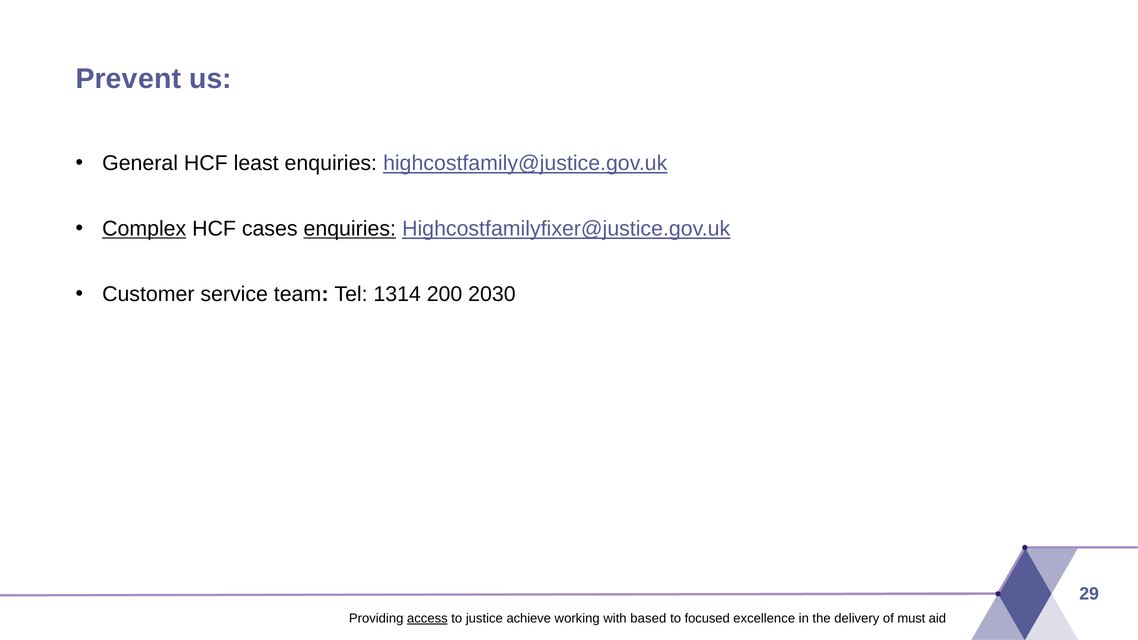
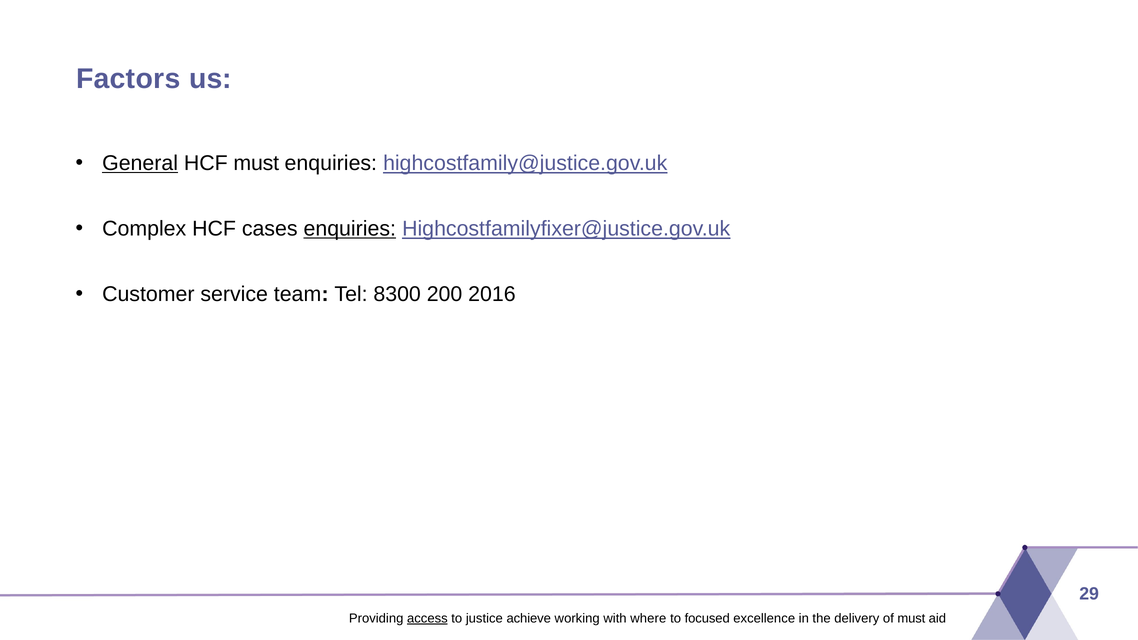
Prevent: Prevent -> Factors (128, 79)
General underline: none -> present (140, 163)
HCF least: least -> must (256, 163)
Complex underline: present -> none (144, 229)
1314: 1314 -> 8300 (397, 294)
2030: 2030 -> 2016 (492, 294)
based: based -> where (648, 619)
